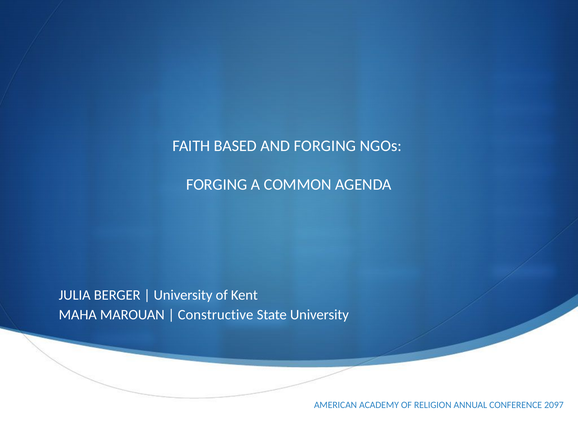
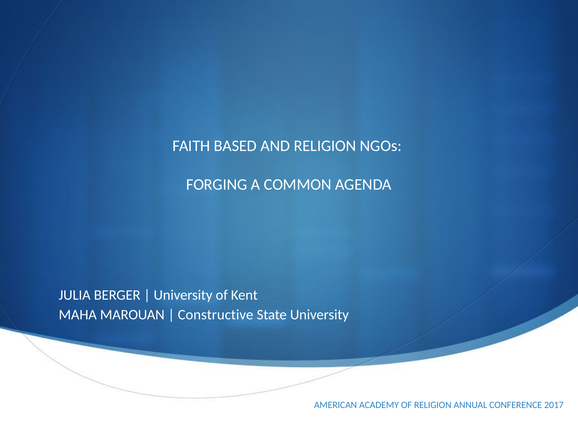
AND FORGING: FORGING -> RELIGION (325, 146)
2097: 2097 -> 2017 (554, 404)
